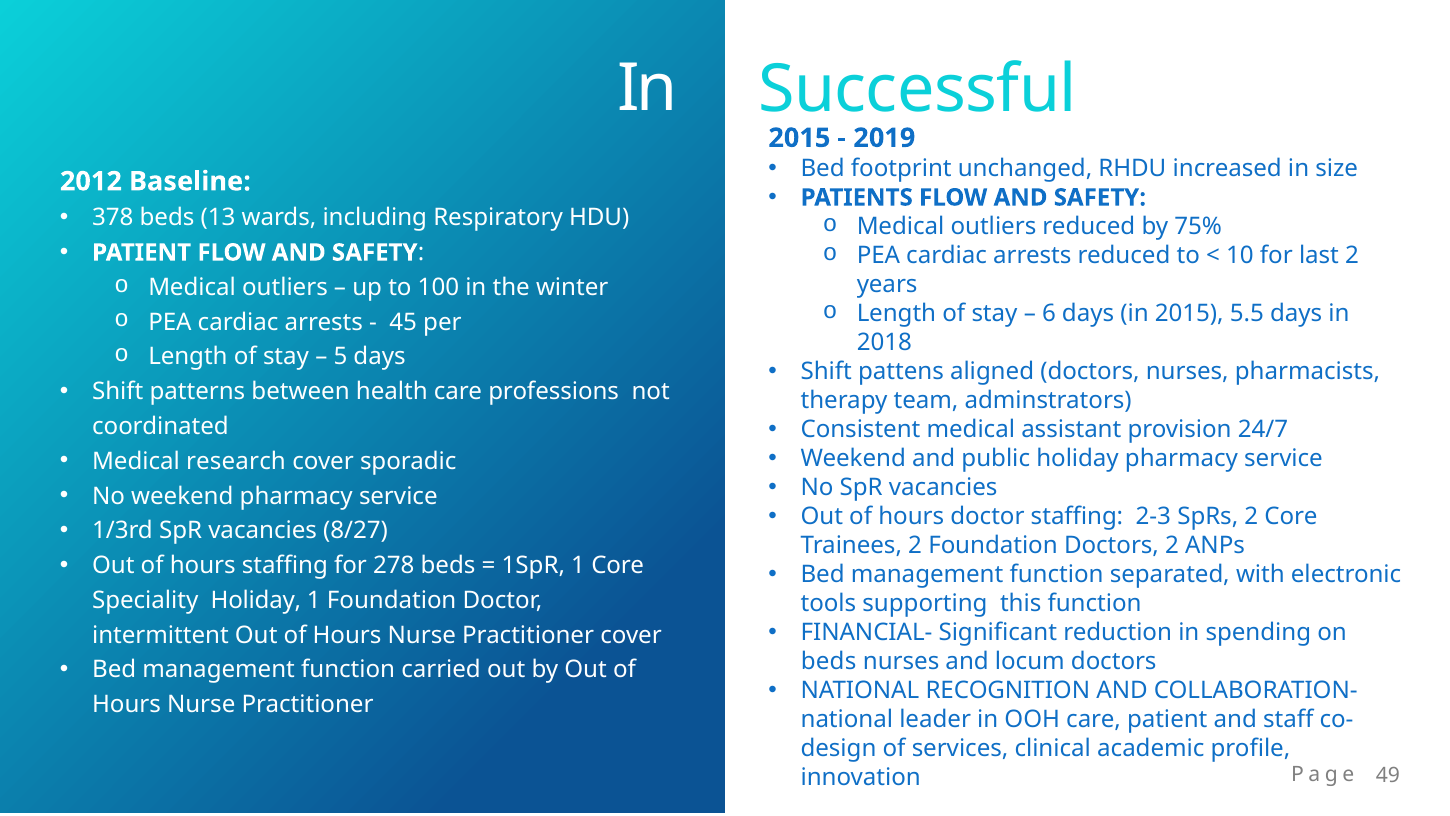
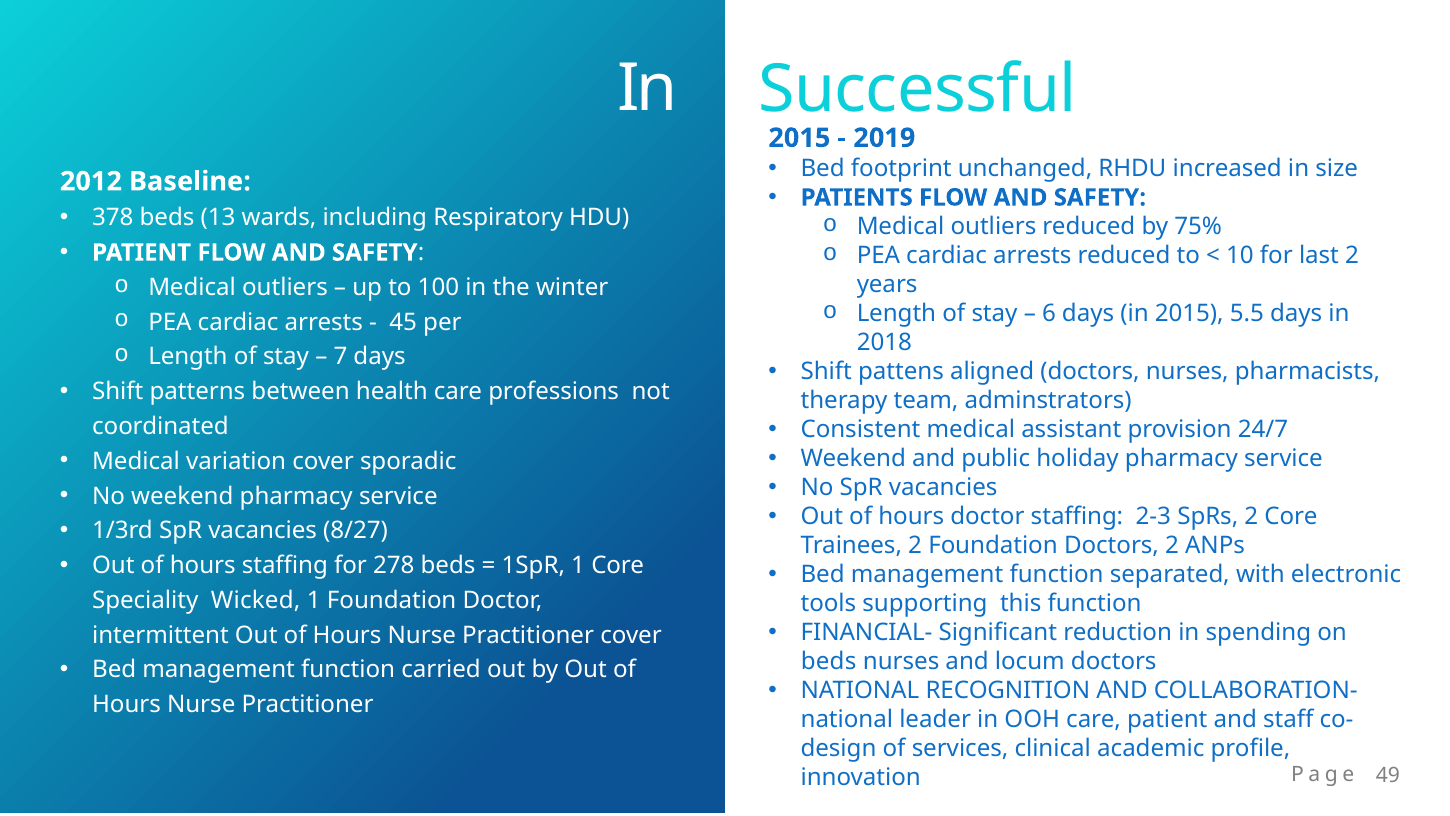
5: 5 -> 7 (340, 357)
research: research -> variation (236, 461)
Speciality Holiday: Holiday -> Wicked (256, 600)
